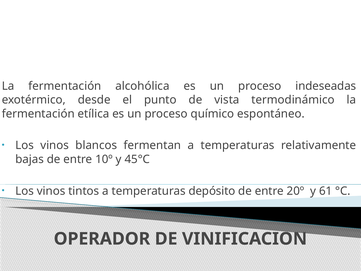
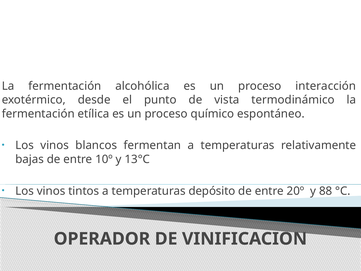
indeseadas: indeseadas -> interacción (326, 86)
45°C: 45°C -> 13°C (137, 159)
61: 61 -> 88 (326, 191)
